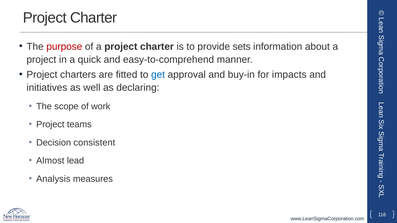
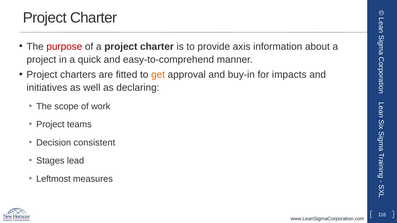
sets: sets -> axis (242, 47)
get colour: blue -> orange (158, 75)
Almost: Almost -> Stages (50, 161)
Analysis: Analysis -> Leftmost (53, 179)
